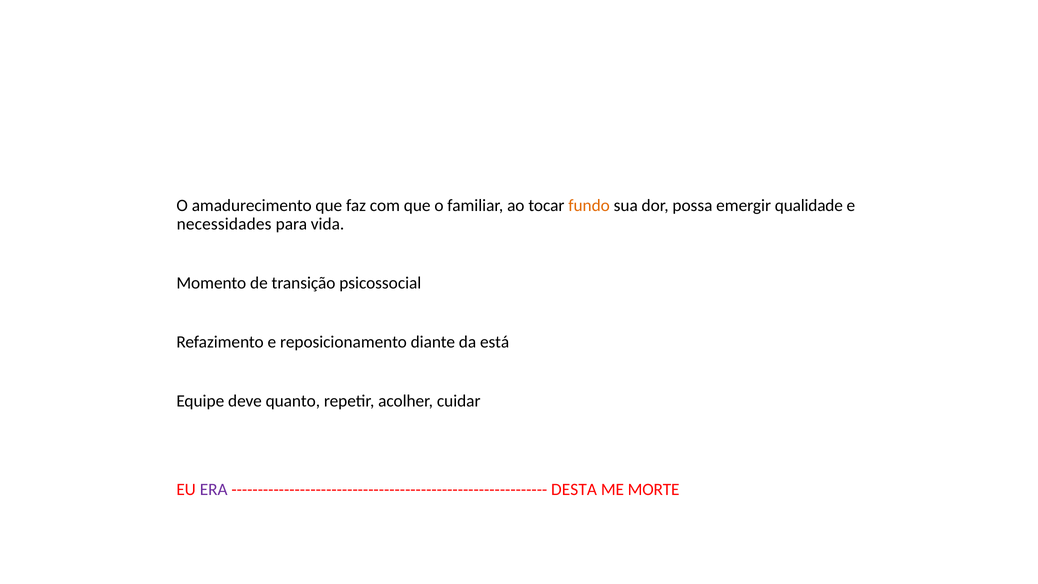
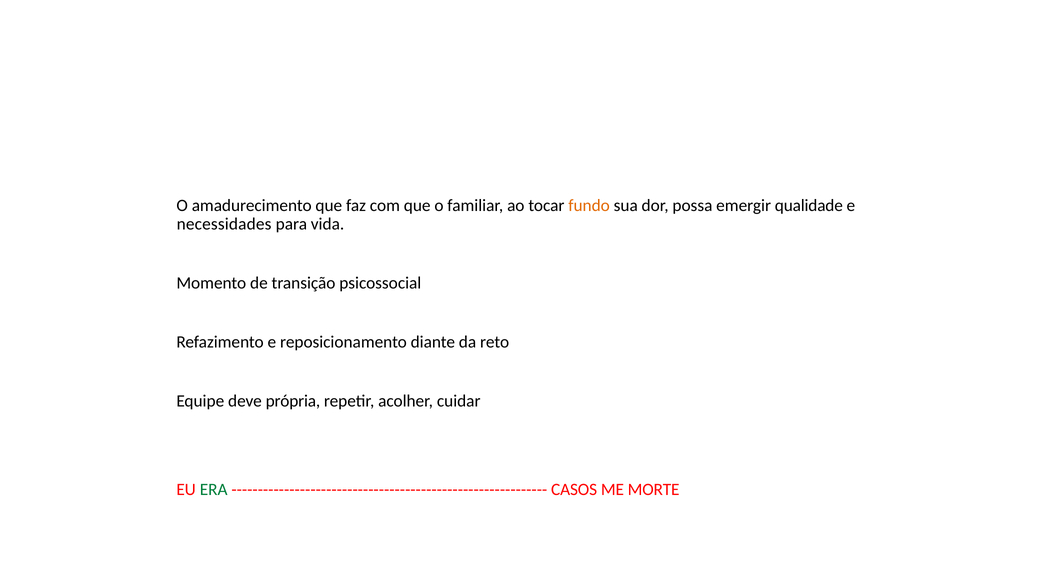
está: está -> reto (495, 342)
quanto: quanto -> própria (293, 401)
ERA colour: purple -> green (214, 489)
DESTA: DESTA -> CASOS (574, 489)
